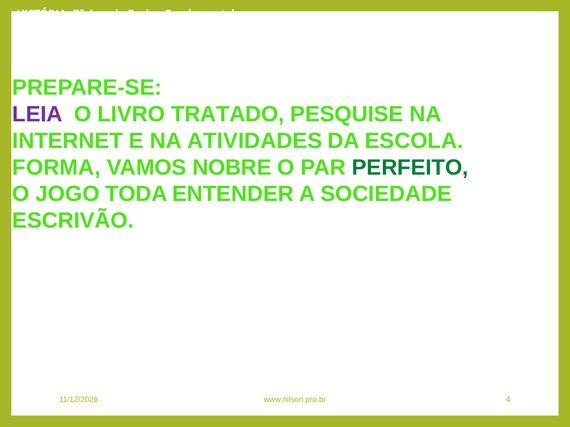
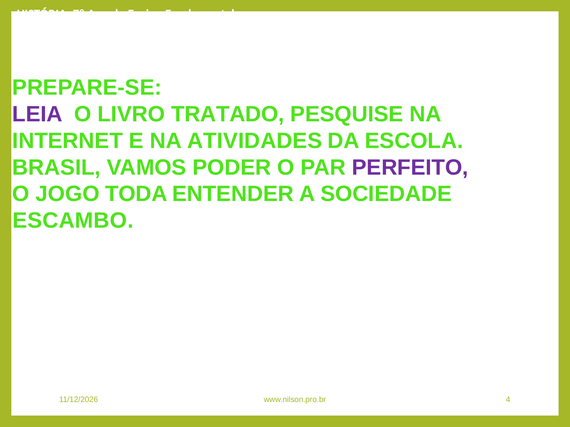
FORMA: FORMA -> BRASIL (57, 168)
NOBRE: NOBRE -> PODER (232, 168)
PERFEITO colour: green -> purple (410, 168)
ESCRIVÃO: ESCRIVÃO -> ESCAMBO (73, 221)
